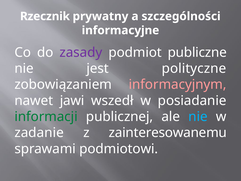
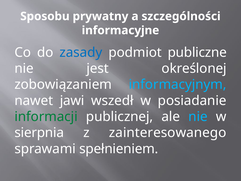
Rzecznik: Rzecznik -> Sposobu (45, 16)
zasady colour: purple -> blue (81, 52)
polityczne: polityczne -> określonej (194, 68)
informacyjnym colour: pink -> light blue (178, 84)
zadanie: zadanie -> sierpnia (39, 133)
zainteresowanemu: zainteresowanemu -> zainteresowanego (168, 133)
podmiotowi: podmiotowi -> spełnieniem (119, 149)
